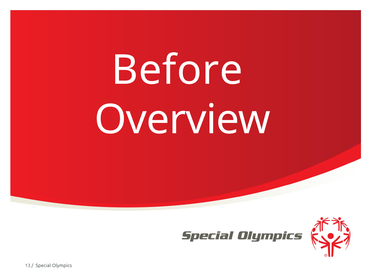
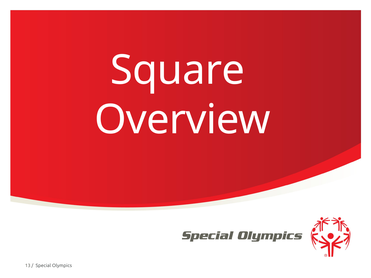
Before: Before -> Square (177, 70)
